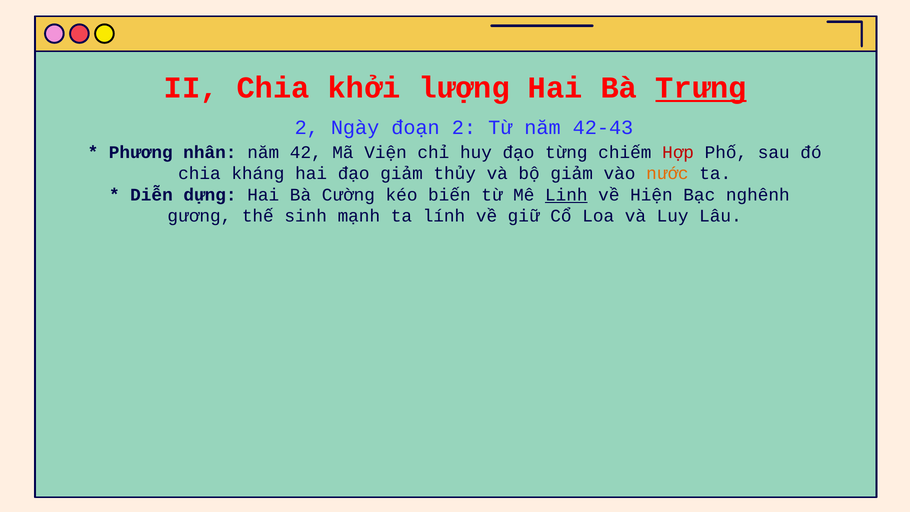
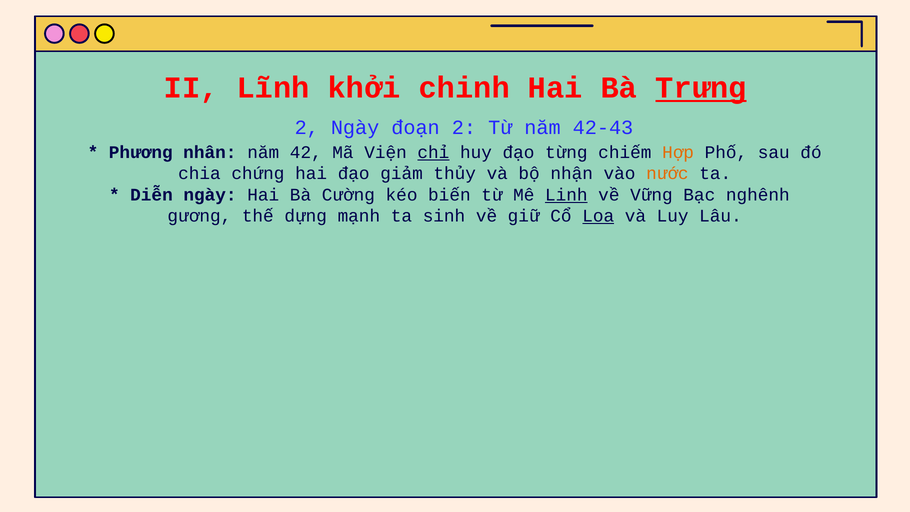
II Chia: Chia -> Lĩnh (273, 88)
lượng: lượng -> chinh (464, 88)
chỉ underline: none -> present (433, 152)
Hợp colour: red -> orange (678, 152)
kháng: kháng -> chứng (258, 173)
bộ giảm: giảm -> nhận (572, 173)
Diễn dựng: dựng -> ngày (210, 195)
Hiện: Hiện -> Vững (651, 195)
sinh: sinh -> dựng (306, 216)
lính: lính -> sinh (444, 216)
Loa underline: none -> present (598, 216)
